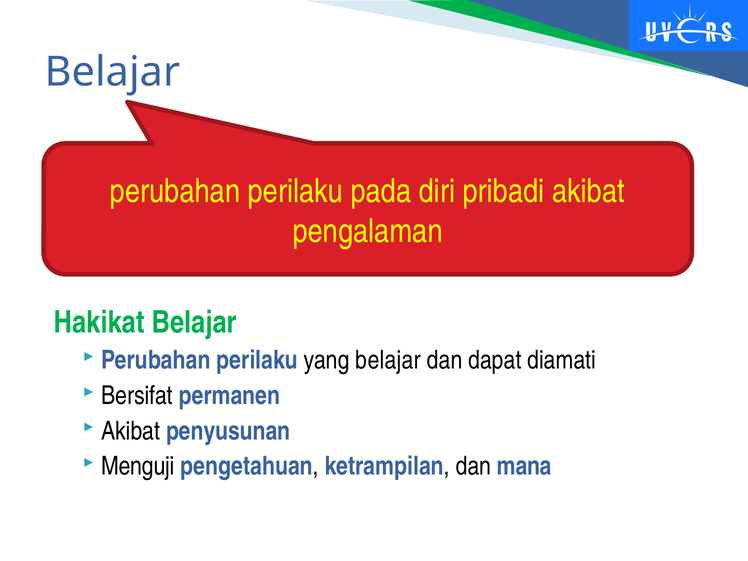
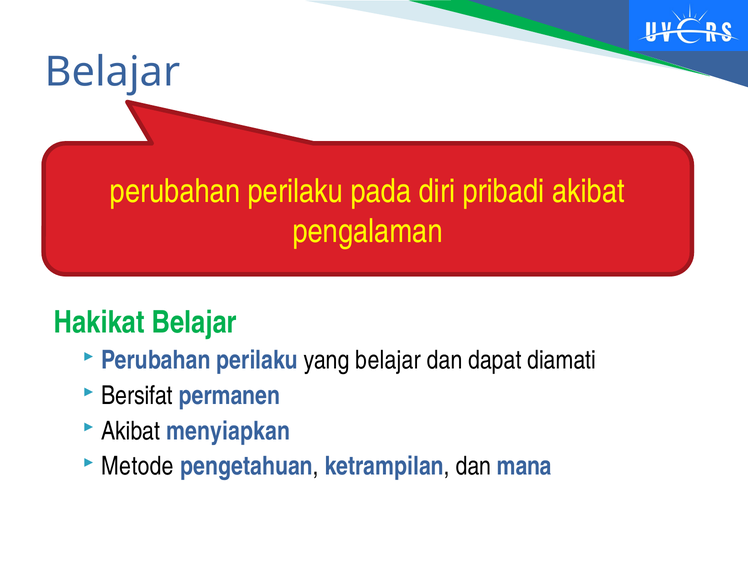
penyusunan: penyusunan -> menyiapkan (228, 431)
Menguji: Menguji -> Metode (138, 466)
